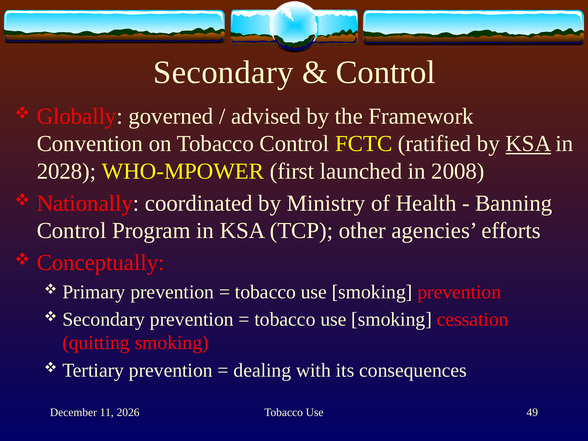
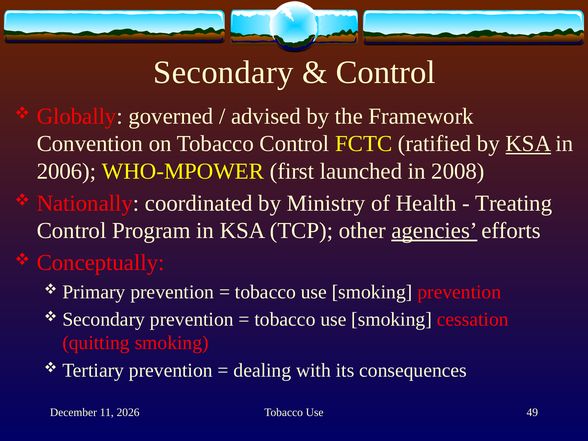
2028: 2028 -> 2006 (66, 171)
Banning: Banning -> Treating (514, 203)
agencies underline: none -> present (434, 231)
